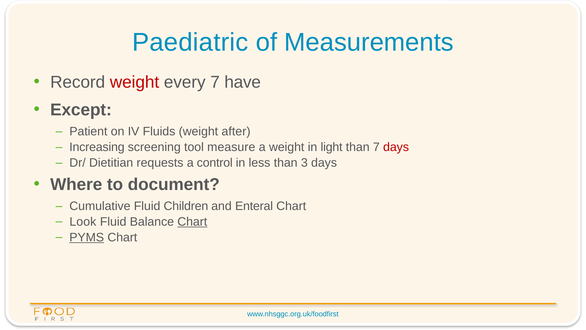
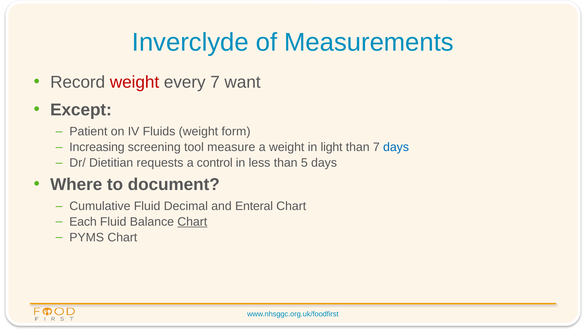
Paediatric: Paediatric -> Inverclyde (190, 42)
have: have -> want (243, 82)
after: after -> form (236, 131)
days colour: red -> blue (396, 147)
3: 3 -> 5 (304, 163)
Children: Children -> Decimal (186, 206)
Look: Look -> Each (83, 222)
PYMS underline: present -> none (87, 237)
